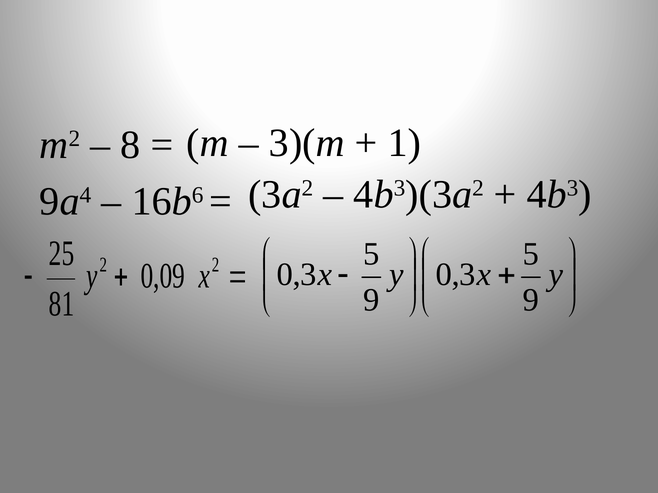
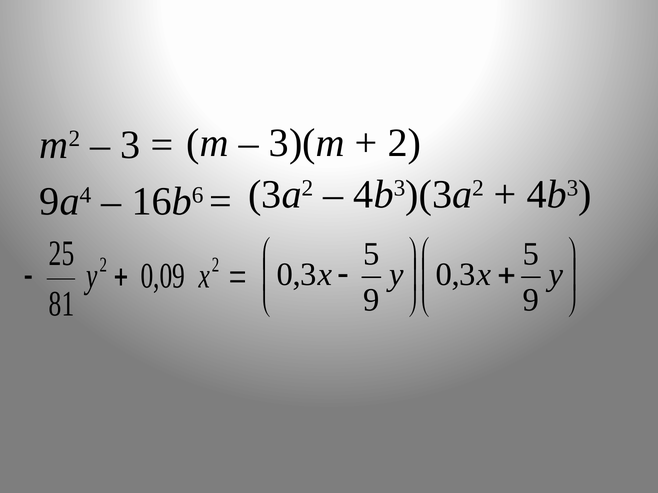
1: 1 -> 2 (404, 143)
8: 8 -> 3 (130, 145)
